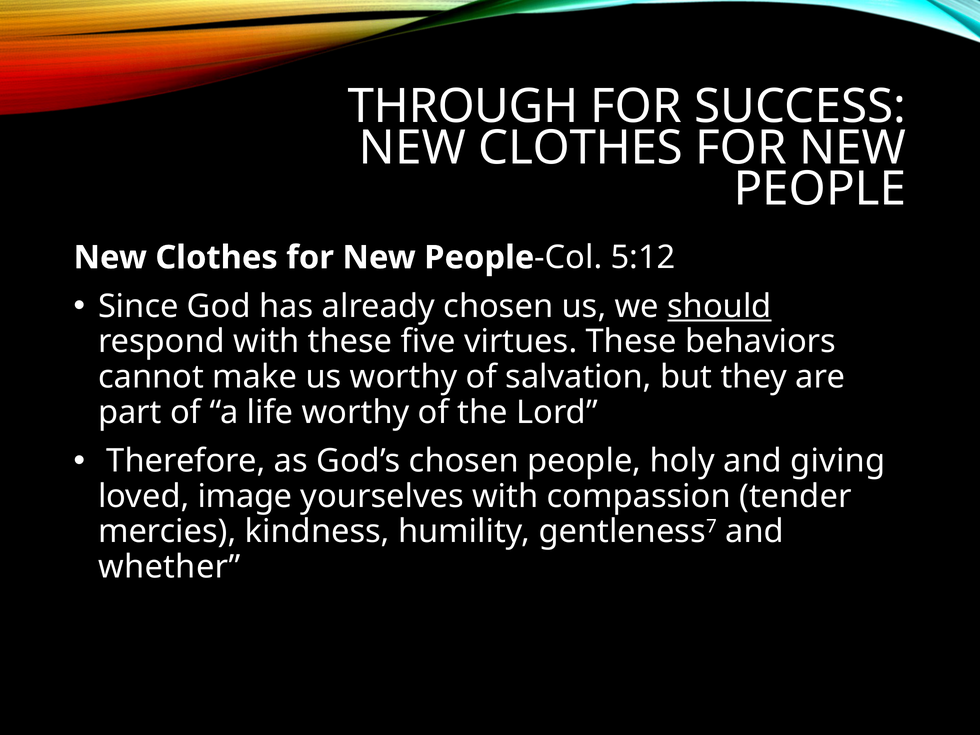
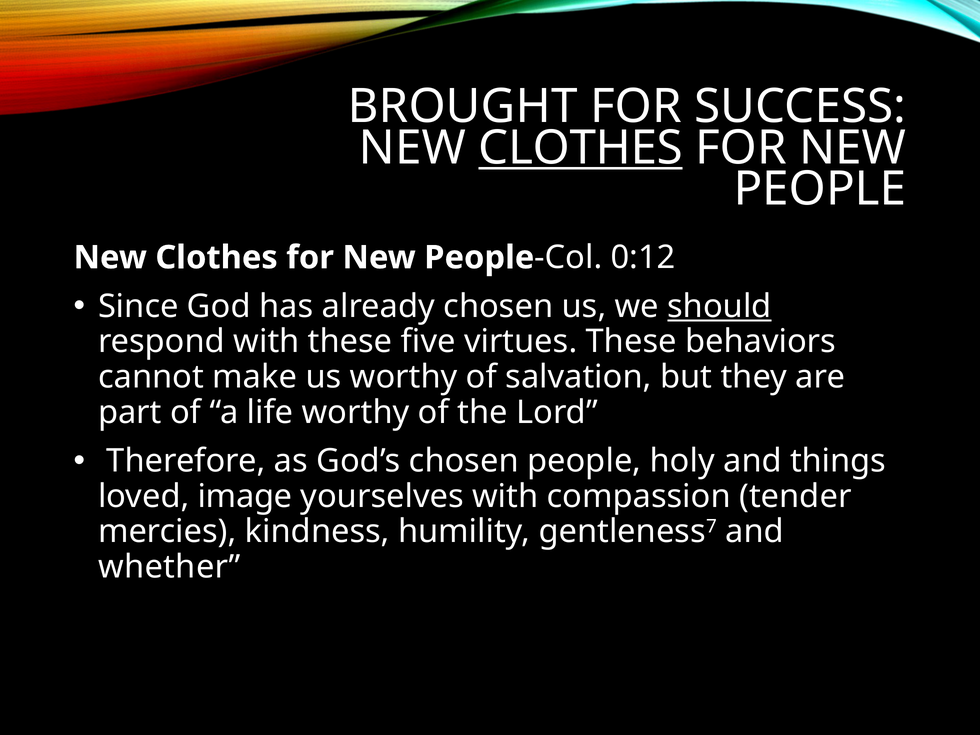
THROUGH: THROUGH -> BROUGHT (463, 107)
CLOTHES underline: none -> present (581, 148)
5:12: 5:12 -> 0:12 (643, 258)
giving: giving -> things (838, 461)
